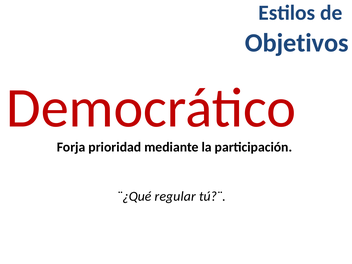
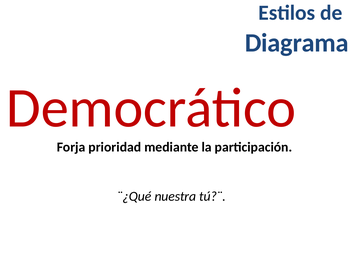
Objetivos: Objetivos -> Diagrama (297, 43)
regular: regular -> nuestra (175, 196)
